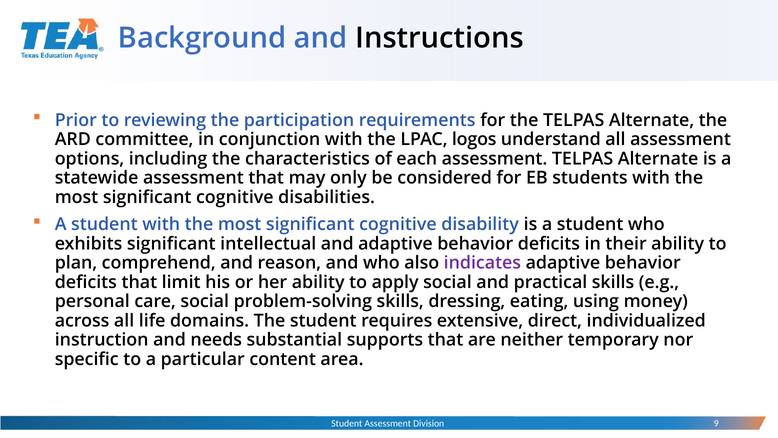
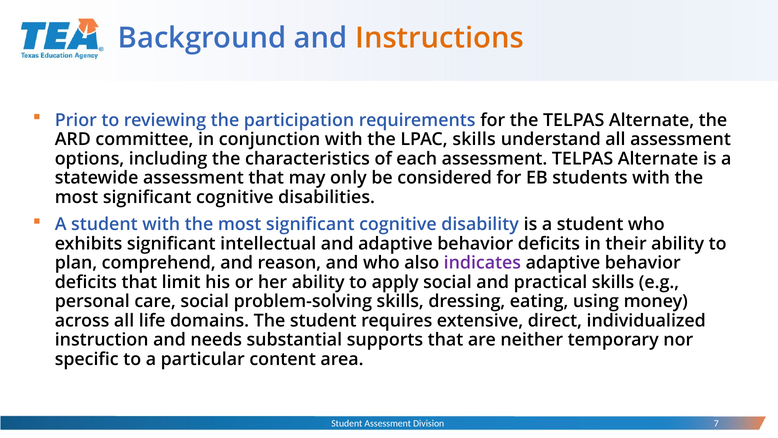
Instructions colour: black -> orange (439, 38)
LPAC logos: logos -> skills (474, 139)
9: 9 -> 7 (716, 423)
